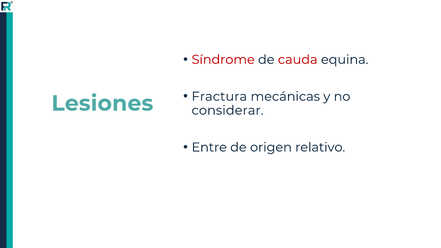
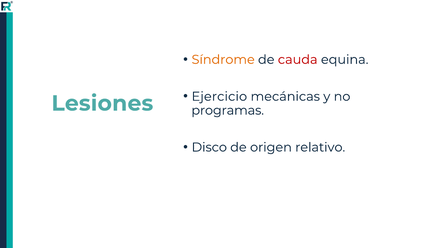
Síndrome colour: red -> orange (223, 60)
Fractura: Fractura -> Ejercicio (219, 97)
considerar: considerar -> programas (228, 110)
Entre: Entre -> Disco (209, 147)
